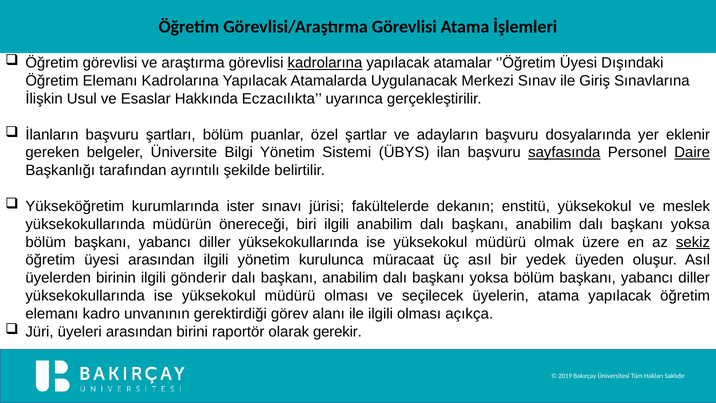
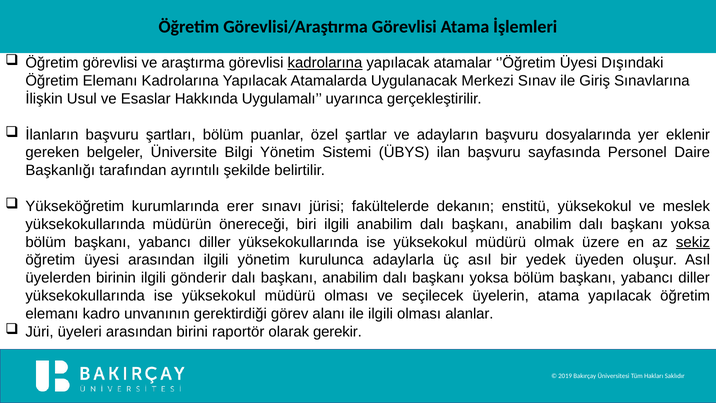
Eczacılıkta: Eczacılıkta -> Uygulamalı (282, 99)
sayfasında underline: present -> none (564, 152)
Daire underline: present -> none (692, 152)
ister: ister -> erer (240, 206)
müracaat: müracaat -> adaylarla (403, 260)
açıkça: açıkça -> alanlar (469, 314)
